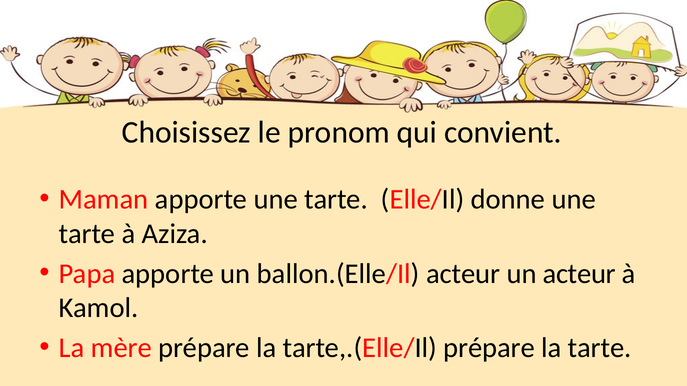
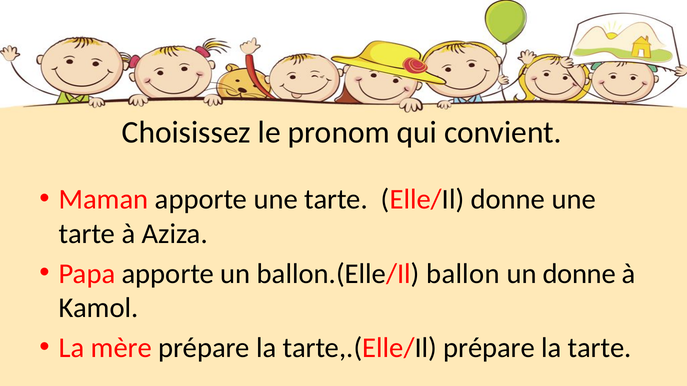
ballon.(Elle/Il acteur: acteur -> ballon (463, 274)
un acteur: acteur -> donne (579, 274)
